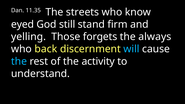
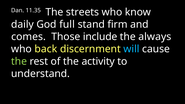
eyed: eyed -> daily (22, 24)
still: still -> full (67, 24)
yelling: yelling -> comes (29, 37)
forgets: forgets -> include (100, 37)
the colour: light blue -> light green (19, 61)
